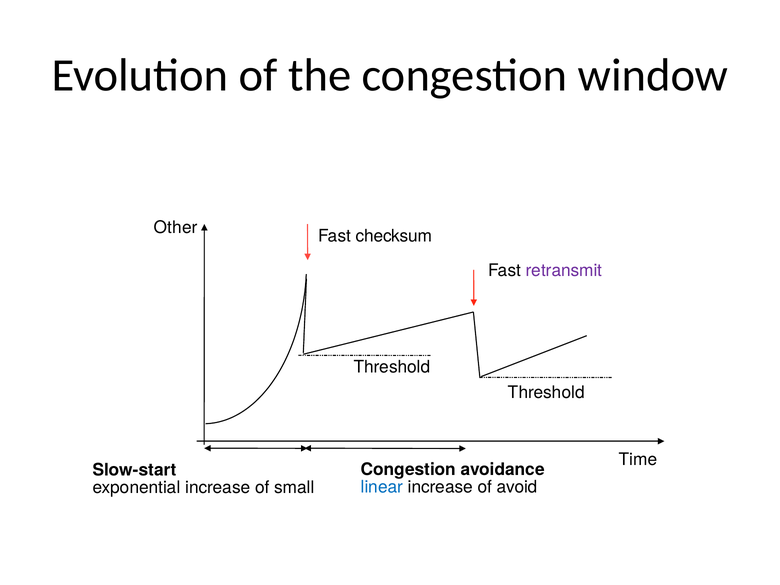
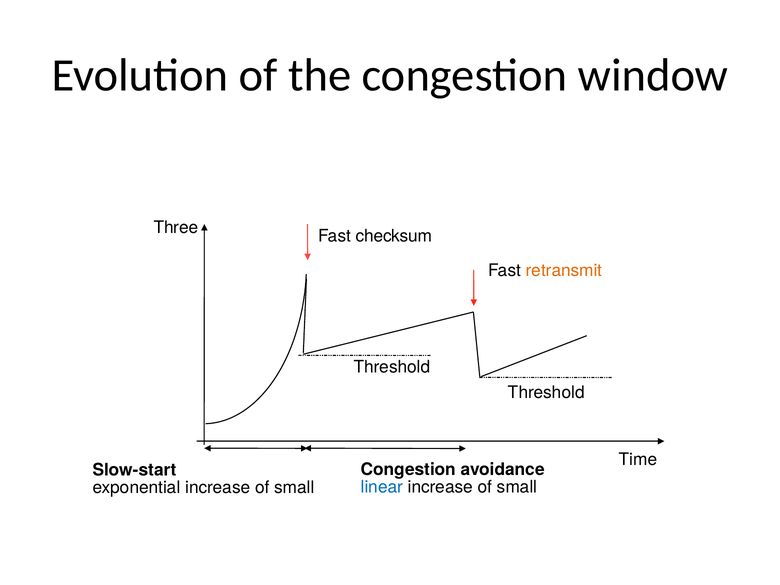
Other: Other -> Three (176, 228)
retransmit colour: purple -> orange (564, 271)
avoid: avoid -> small (517, 487)
